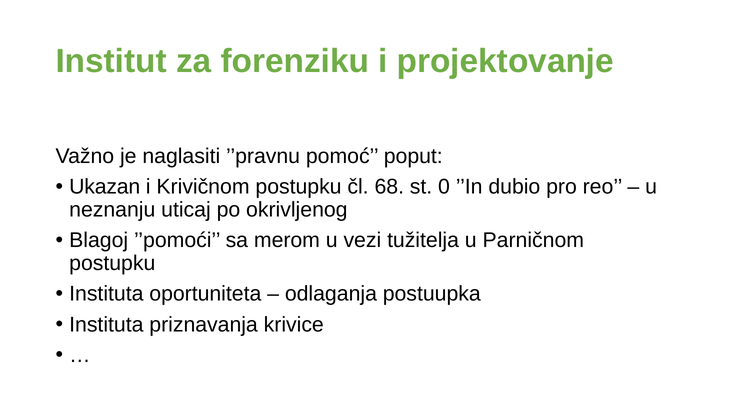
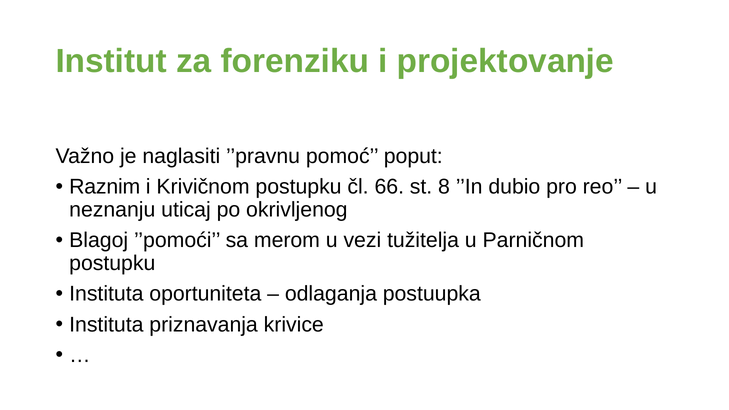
Ukazan: Ukazan -> Raznim (105, 187)
68: 68 -> 66 (389, 187)
0: 0 -> 8 (444, 187)
